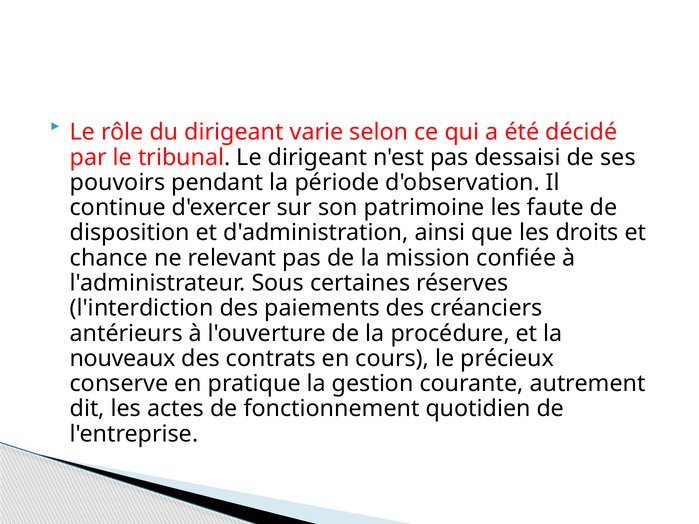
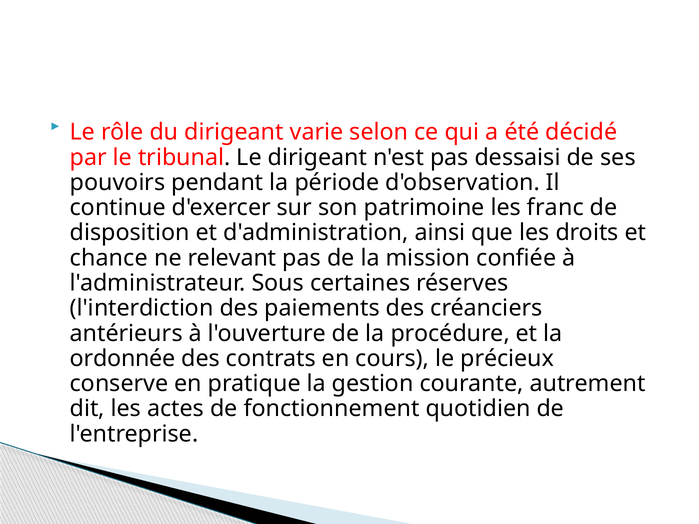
faute: faute -> franc (555, 208)
nouveaux: nouveaux -> ordonnée (123, 359)
